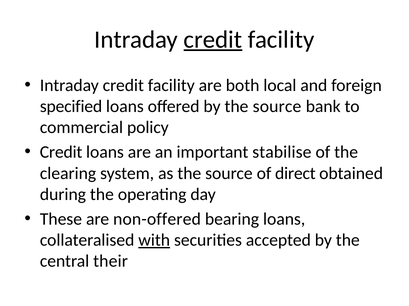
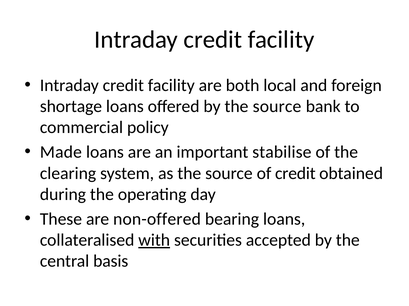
credit underline: present -> none (213, 40)
specified: specified -> shortage (71, 107)
Credit: Credit -> Made (61, 152)
of direct: direct -> credit (295, 174)
their: their -> basis (111, 262)
